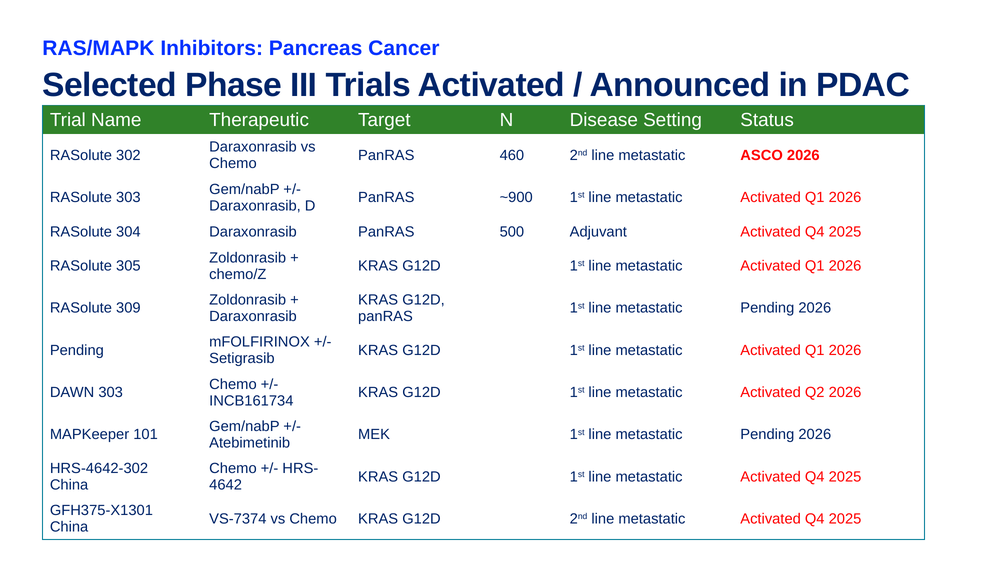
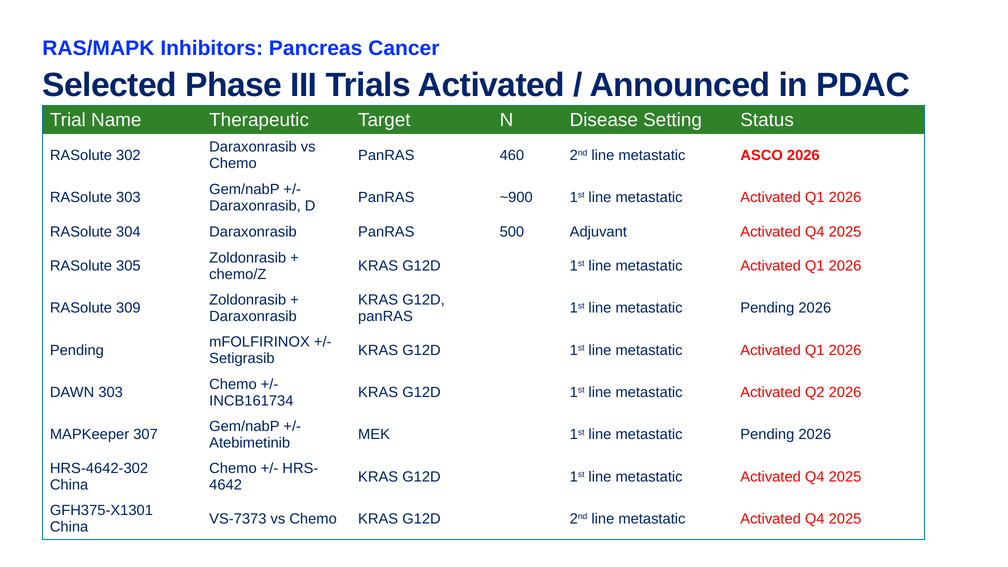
101: 101 -> 307 (146, 435)
VS-7374: VS-7374 -> VS-7373 (238, 519)
